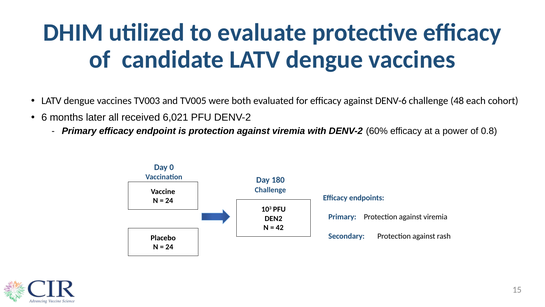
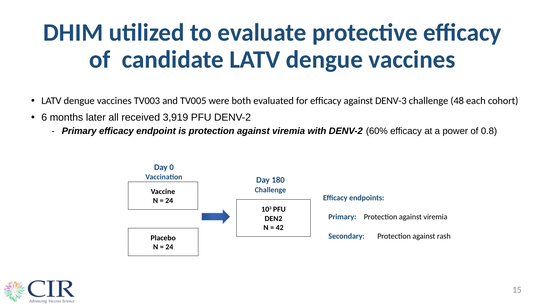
DENV-6: DENV-6 -> DENV-3 (391, 101)
6,021: 6,021 -> 3,919 (176, 117)
